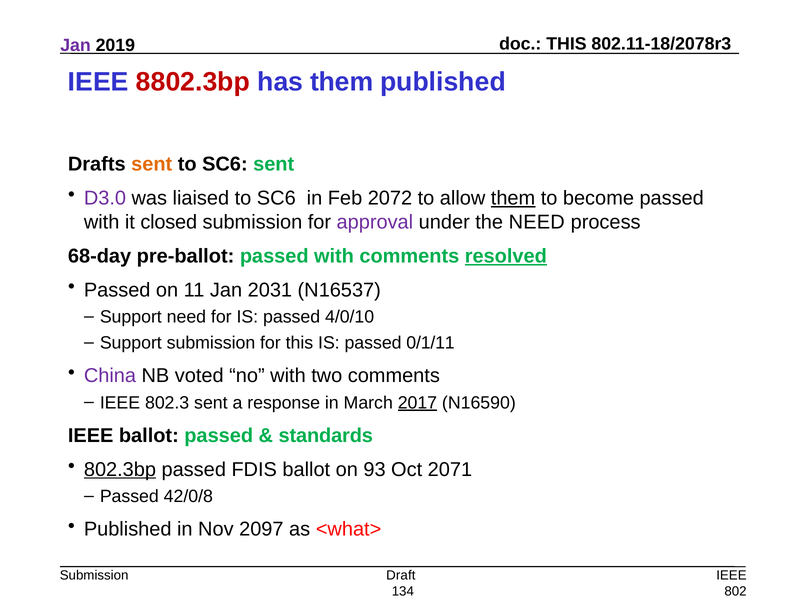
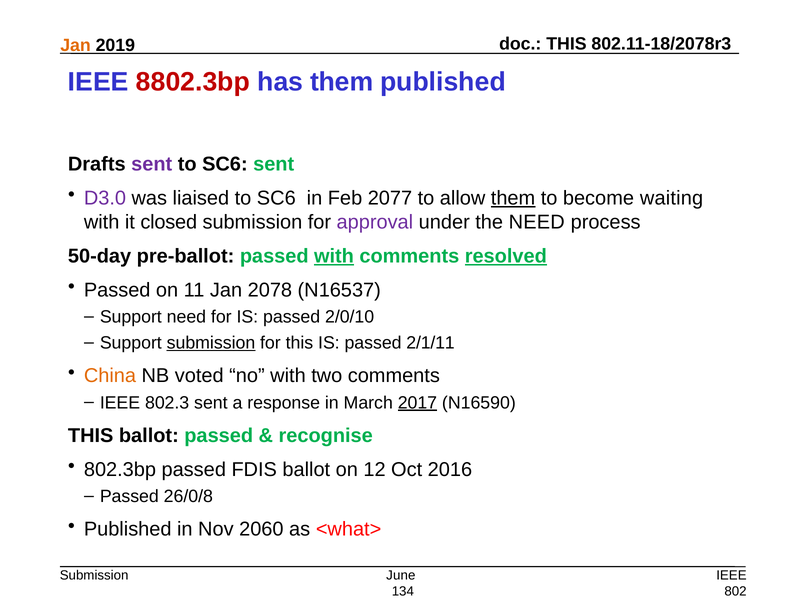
Jan colour: purple -> orange (75, 45)
sent colour: orange -> purple (152, 164)
2072: 2072 -> 2077 (390, 198)
become passed: passed -> waiting (672, 198)
68-day: 68-day -> 50-day (100, 256)
with underline: none -> present (334, 256)
2031: 2031 -> 2078 (270, 290)
4/0/10: 4/0/10 -> 2/0/10 (350, 317)
submission underline: none -> present (211, 342)
0/1/11: 0/1/11 -> 2/1/11 (431, 342)
China colour: purple -> orange (110, 375)
IEEE: IEEE -> THIS (91, 435)
standards: standards -> recognise (326, 435)
802.3bp underline: present -> none (120, 469)
93: 93 -> 12 (375, 469)
2071: 2071 -> 2016 (450, 469)
42/0/8: 42/0/8 -> 26/0/8 (188, 496)
2097: 2097 -> 2060 (261, 529)
Draft: Draft -> June (401, 575)
